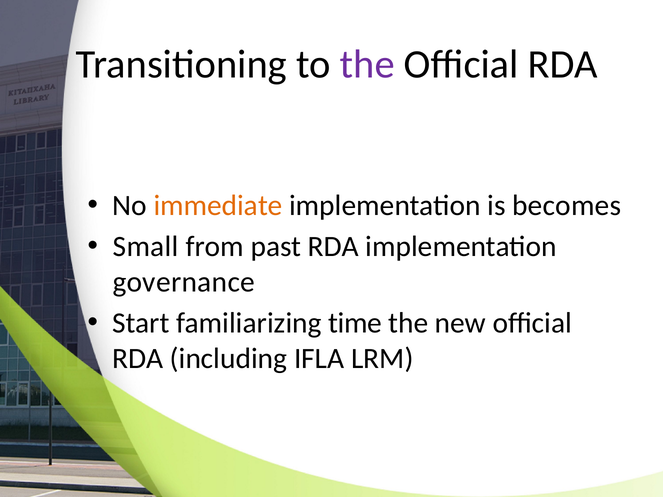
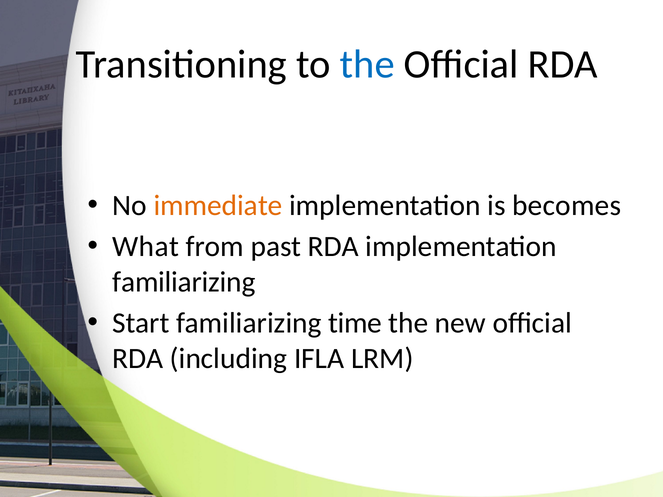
the colour: purple -> blue (367, 64)
Small: Small -> What (146, 247)
governance: governance -> familiarizing (184, 282)
